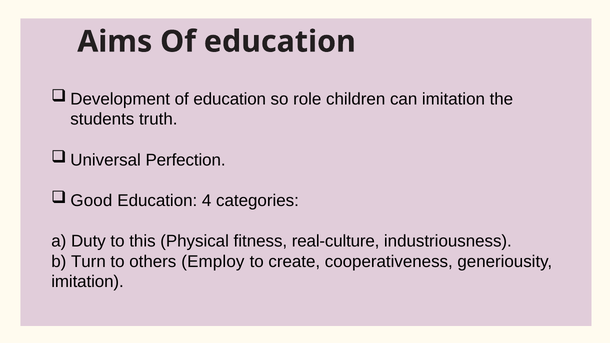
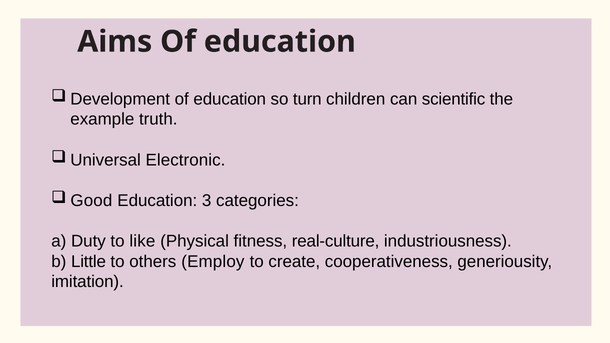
role: role -> turn (307, 99)
can imitation: imitation -> scientific (454, 99)
students: students -> example (102, 119)
Perfection: Perfection -> Electronic (185, 160)
4: 4 -> 3 (207, 201)
this: this -> like (142, 241)
Turn: Turn -> Little (88, 262)
